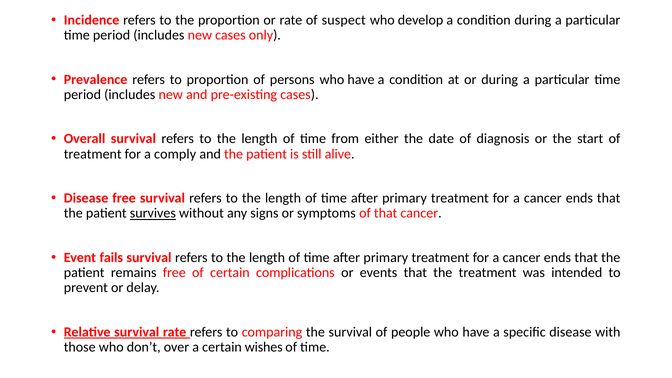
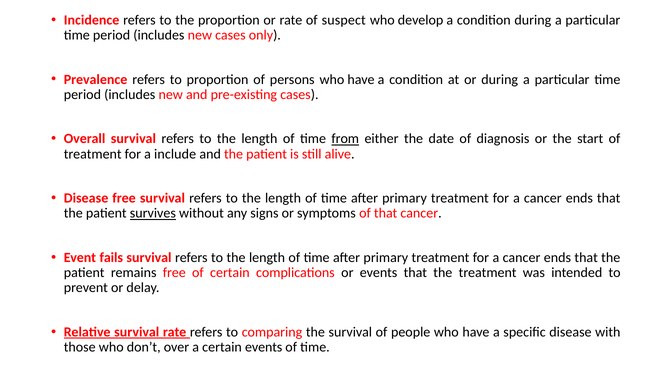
from underline: none -> present (345, 139)
comply: comply -> include (175, 154)
certain wishes: wishes -> events (264, 347)
